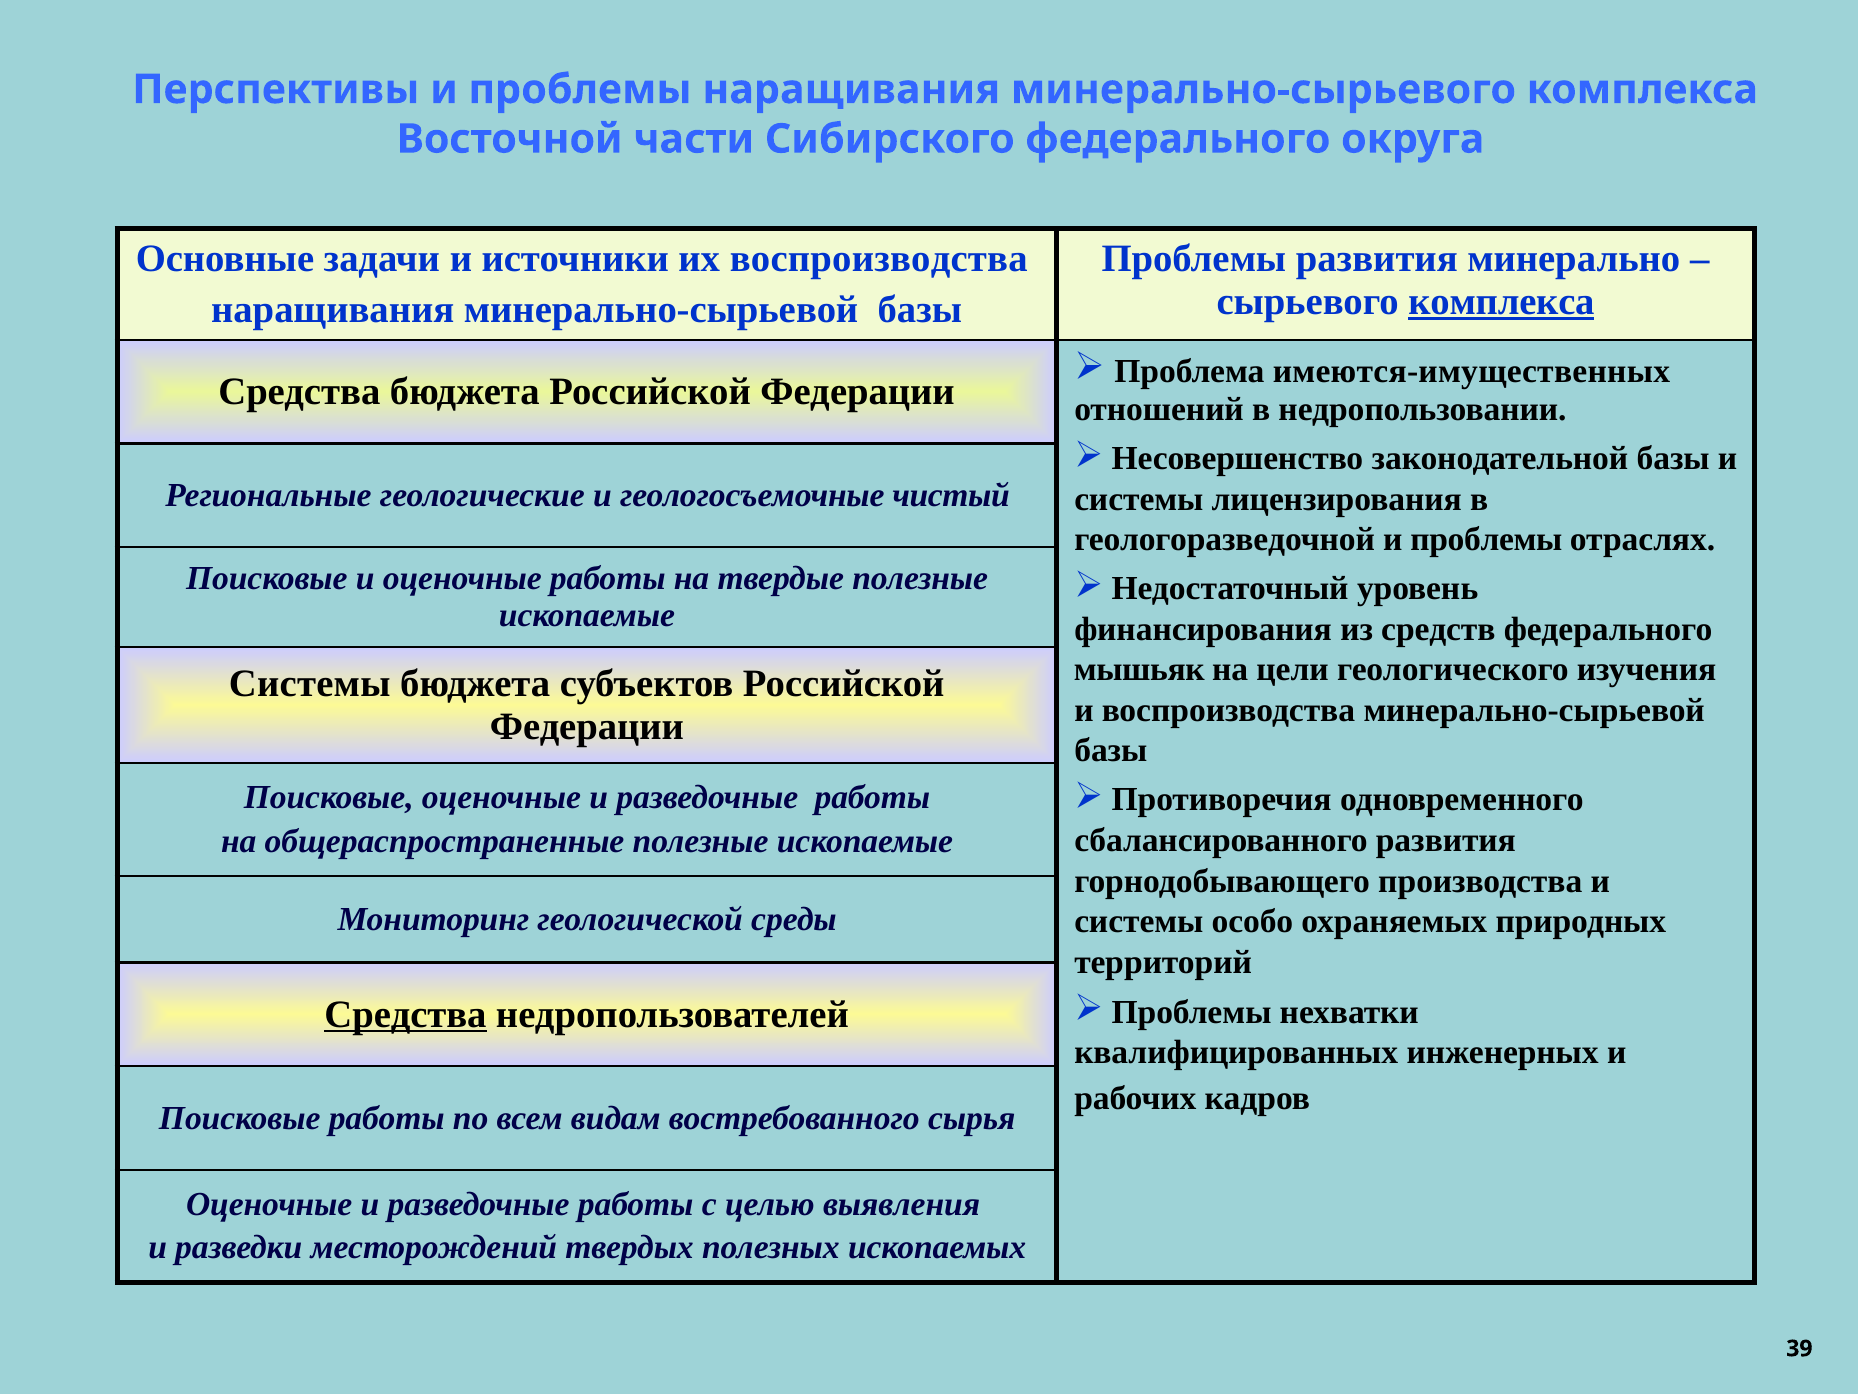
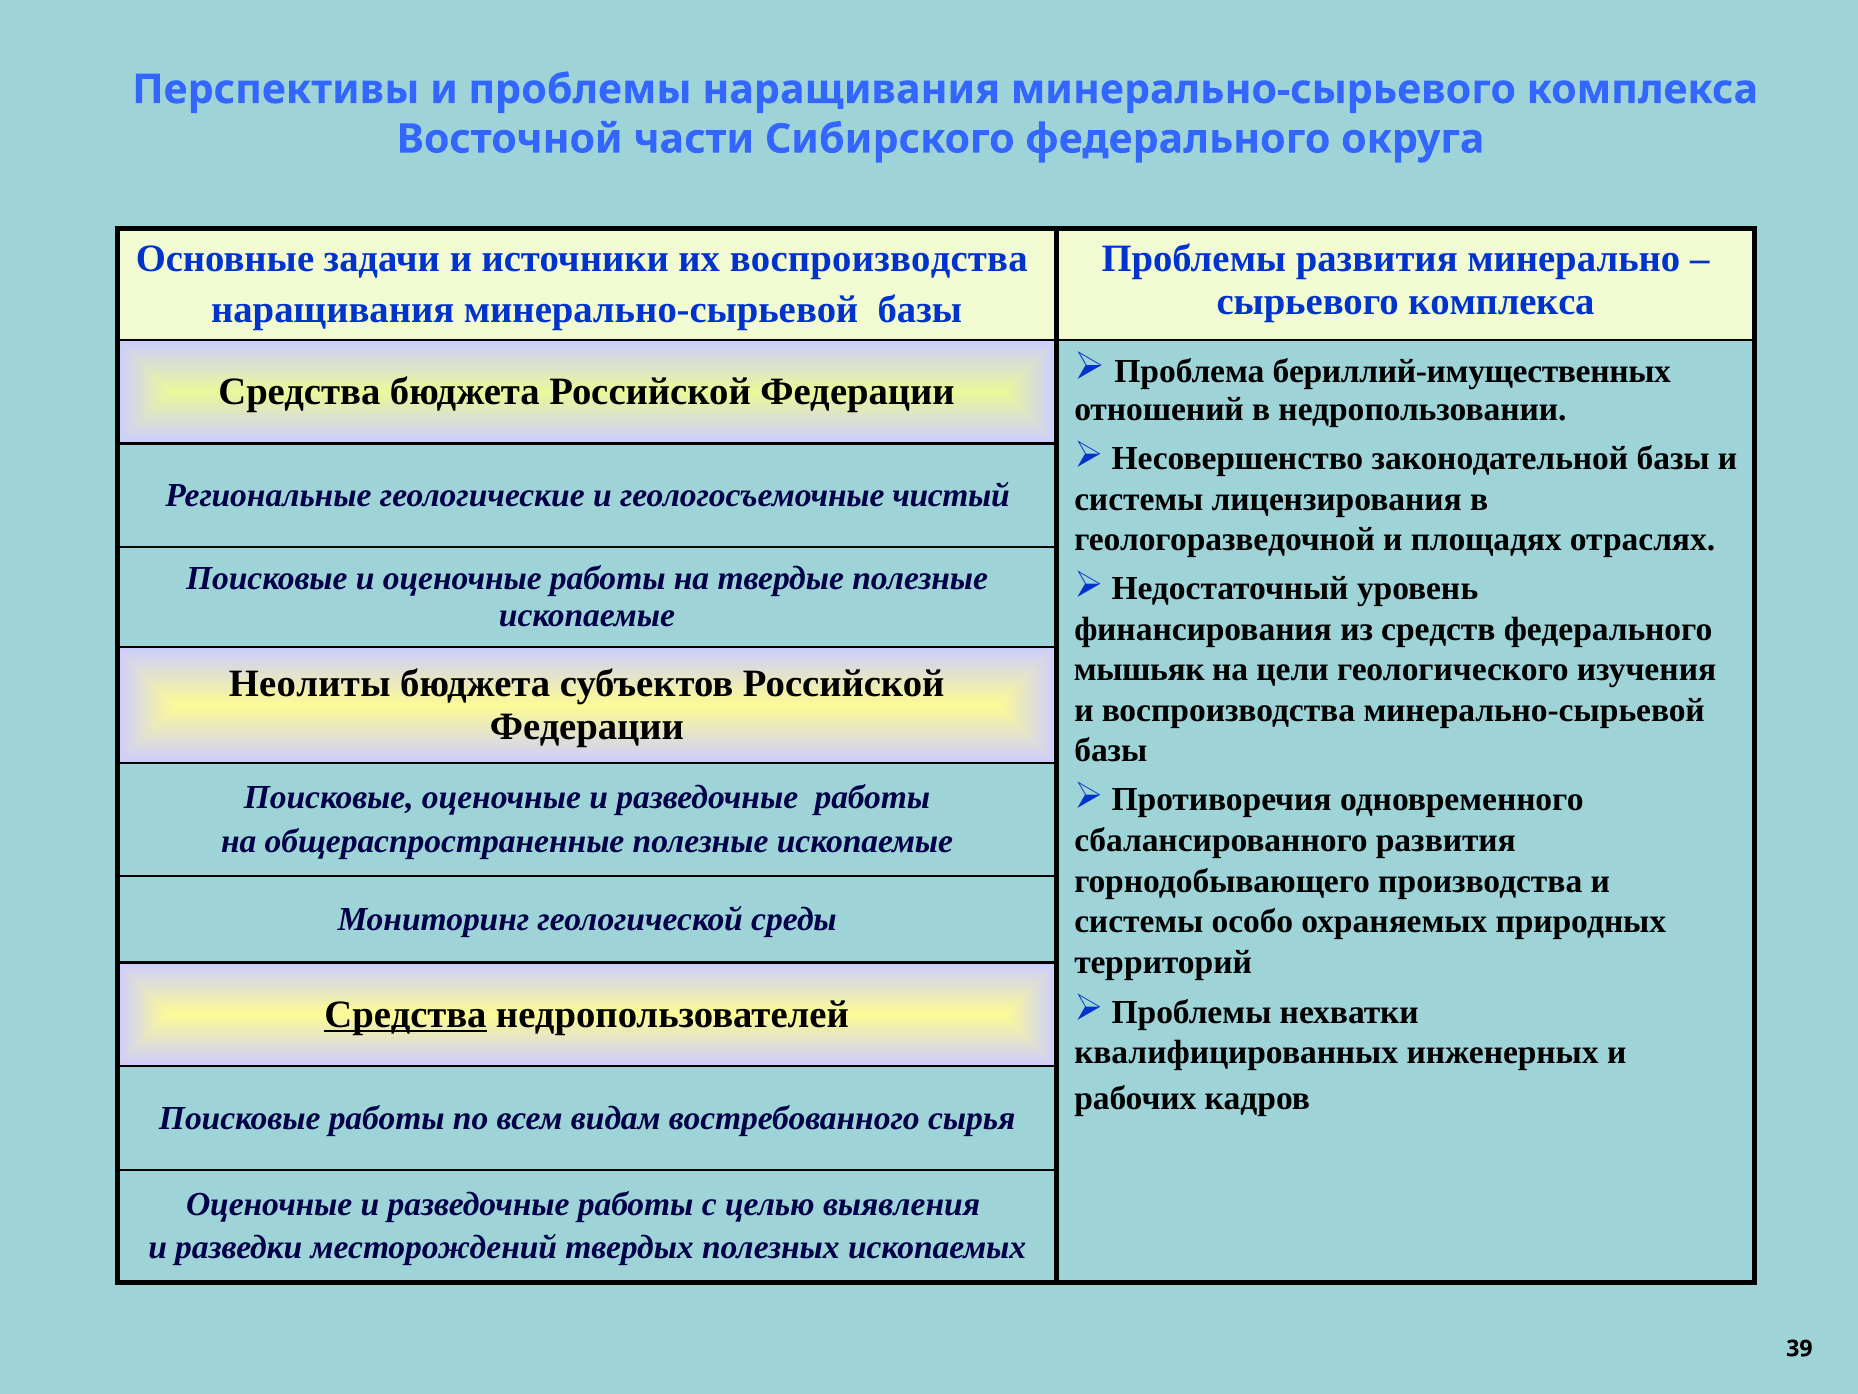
комплекса underline: present -> none (1501, 302)
имеются-имущественных: имеются-имущественных -> бериллий-имущественных (1472, 372)
геологоразведочной и проблемы: проблемы -> площадях (1486, 540)
Системы: Системы -> Неолиты (310, 684)
